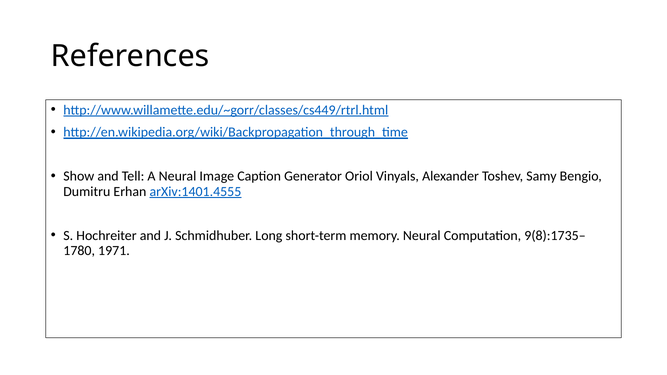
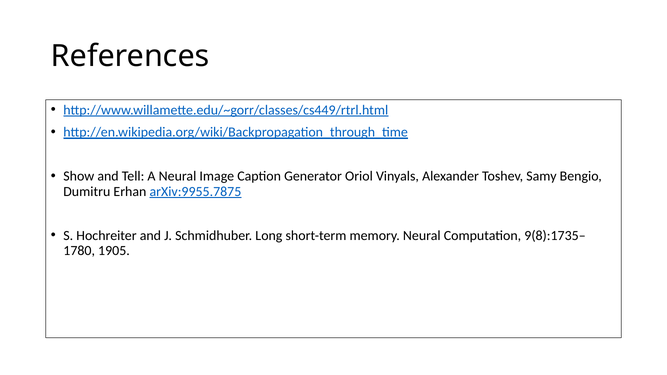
arXiv:1401.4555: arXiv:1401.4555 -> arXiv:9955.7875 (195, 192)
1971: 1971 -> 1905 (114, 251)
